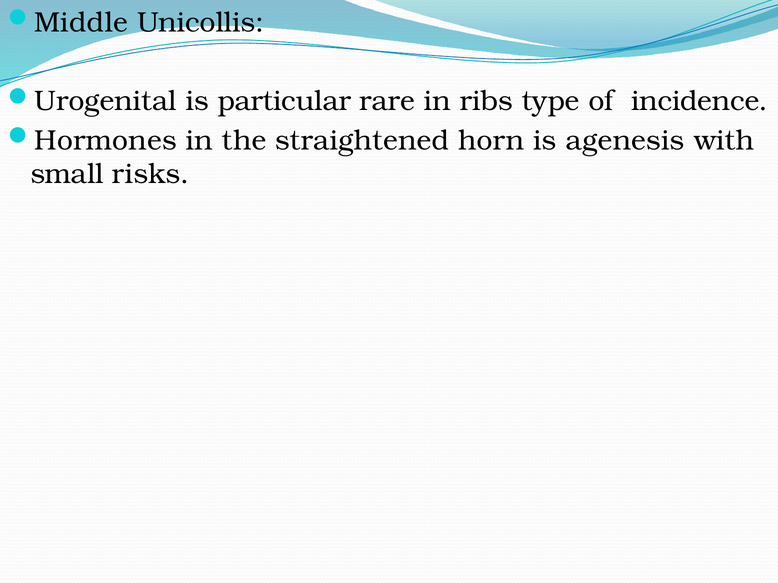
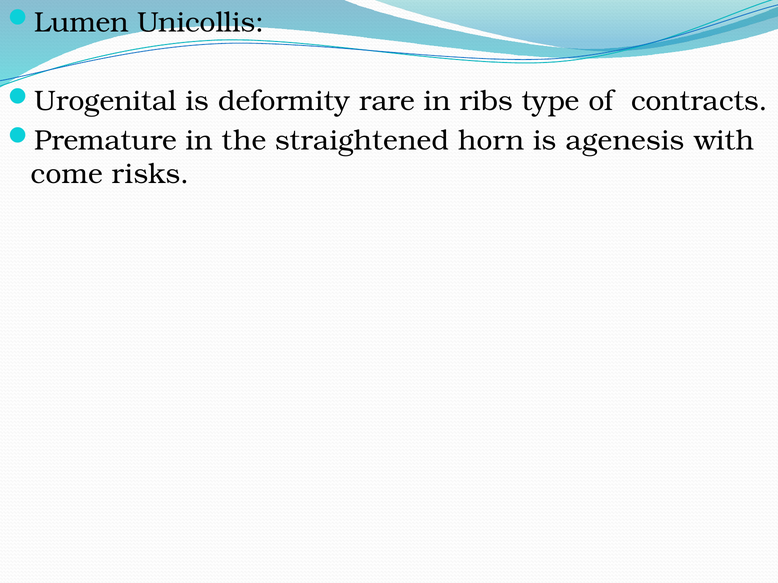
Middle: Middle -> Lumen (81, 23)
particular: particular -> deformity (284, 101)
incidence: incidence -> contracts (699, 101)
Hormones: Hormones -> Premature (106, 141)
small: small -> come (67, 174)
